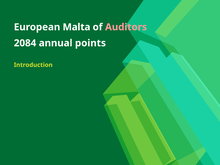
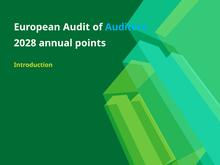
Malta: Malta -> Audit (76, 27)
Auditors colour: pink -> light blue (126, 27)
2084: 2084 -> 2028 (25, 43)
